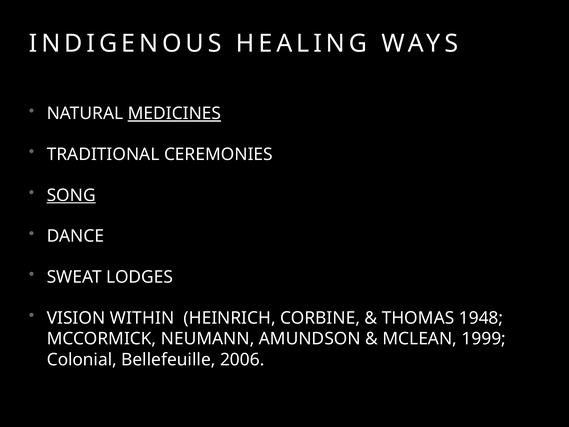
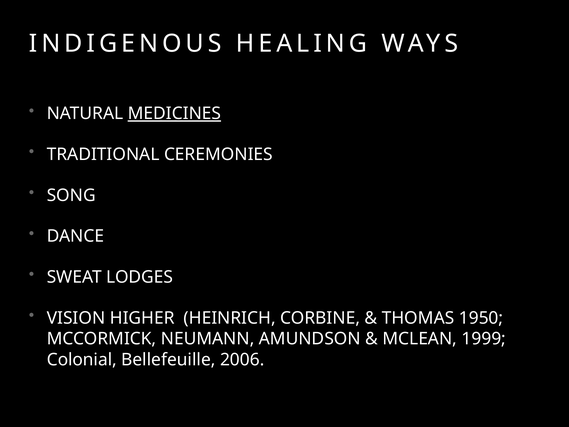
SONG underline: present -> none (71, 195)
WITHIN: WITHIN -> HIGHER (142, 318)
1948: 1948 -> 1950 (481, 318)
